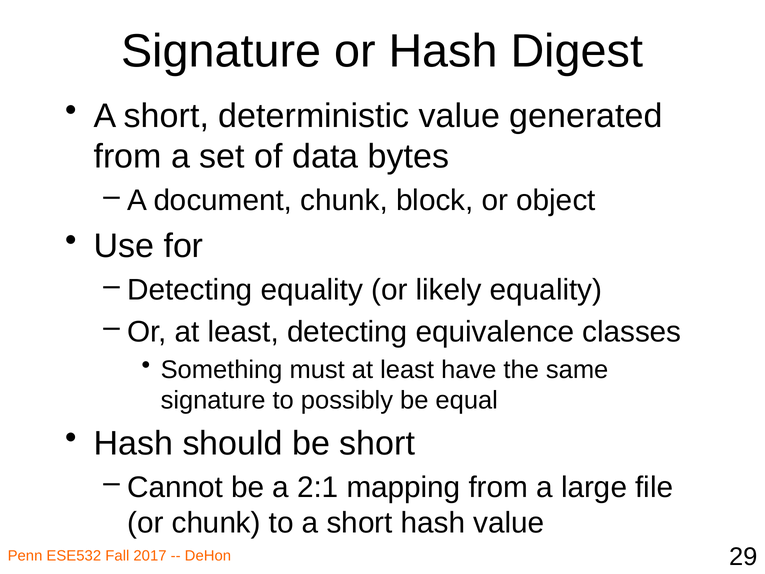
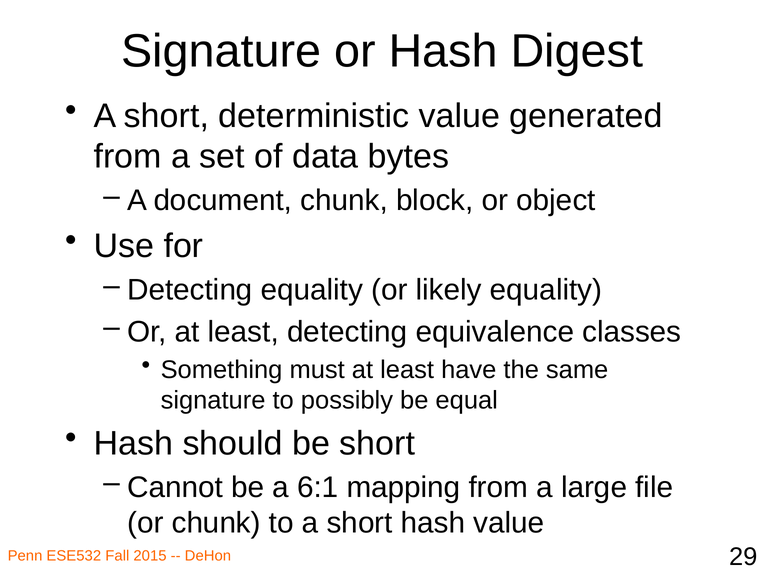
2:1: 2:1 -> 6:1 (318, 487)
2017: 2017 -> 2015 (150, 556)
